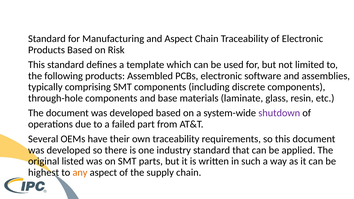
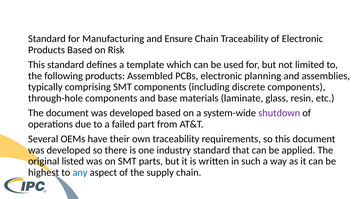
Aspect: Aspect -> Ensure (179, 39)
software: software -> planning (263, 76)
any colour: orange -> blue (80, 173)
